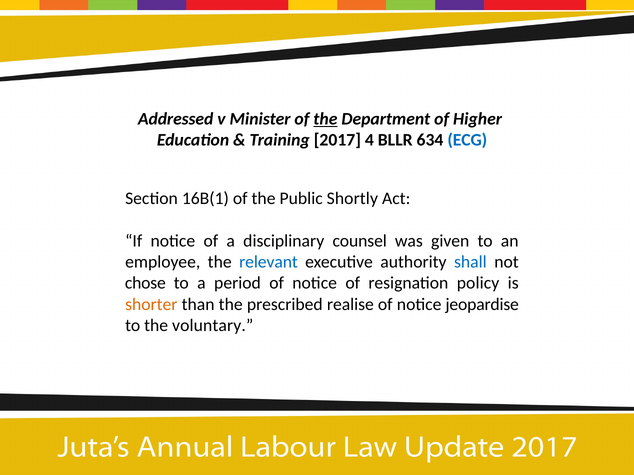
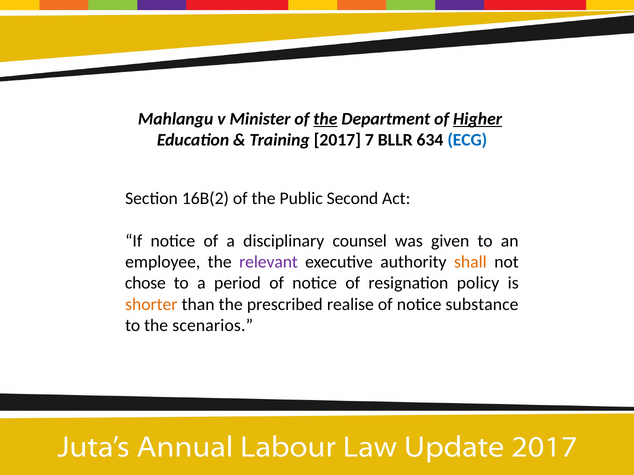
Addressed: Addressed -> Mahlangu (176, 119)
Higher underline: none -> present (478, 119)
4: 4 -> 7 (369, 140)
16B(1: 16B(1 -> 16B(2 (205, 199)
Shortly: Shortly -> Second (352, 199)
relevant colour: blue -> purple (269, 262)
shall colour: blue -> orange (470, 262)
jeopardise: jeopardise -> substance (482, 305)
voluntary: voluntary -> scenarios (213, 326)
